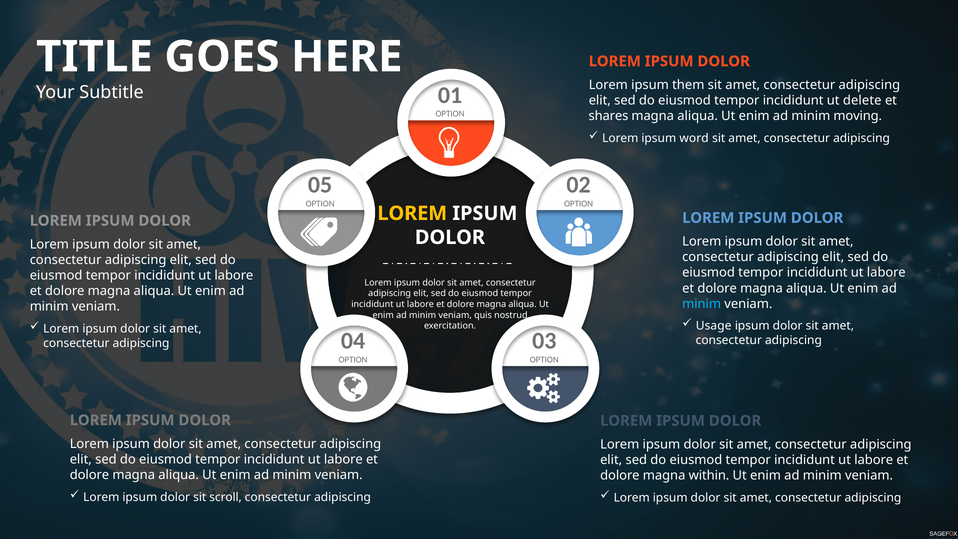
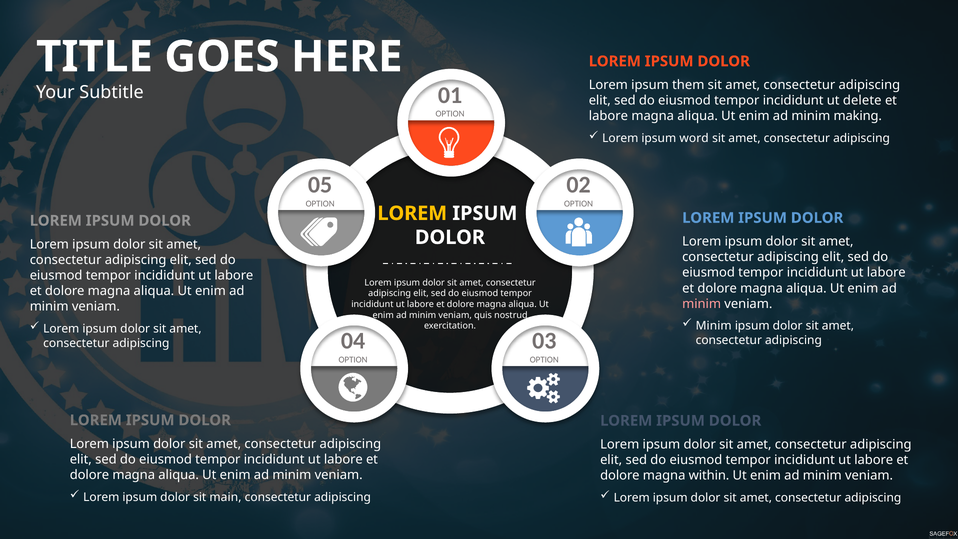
shares: shares -> labore (608, 116)
moving: moving -> making (858, 116)
minim colour: light blue -> pink (702, 304)
Usage: Usage -> Minim (714, 326)
scroll: scroll -> main (225, 497)
